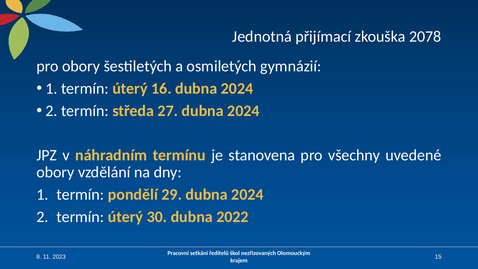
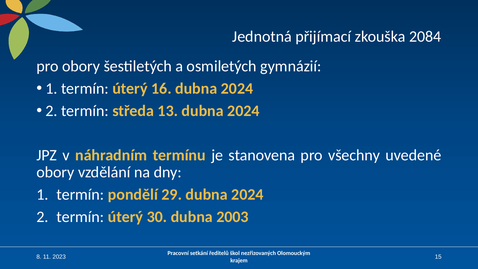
2078: 2078 -> 2084 (425, 37)
27: 27 -> 13 (168, 111)
2022: 2022 -> 2003 (233, 217)
